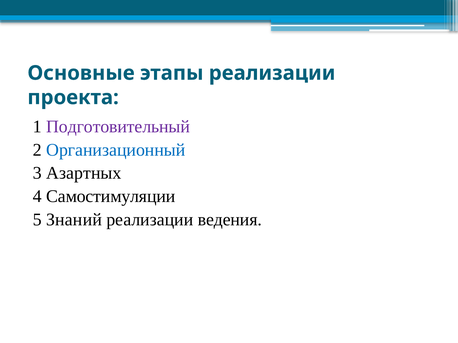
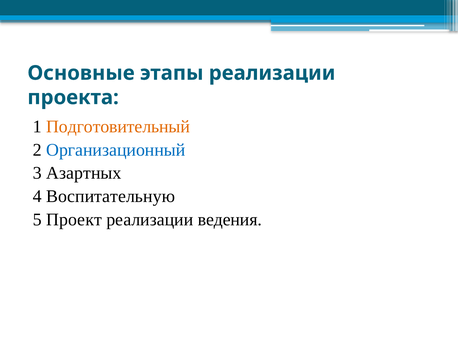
Подготовительный colour: purple -> orange (118, 127)
Самостимуляции: Самостимуляции -> Воспитательную (111, 197)
Знаний: Знаний -> Проект (74, 220)
